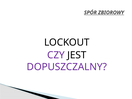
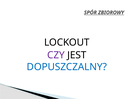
DOPUSZCZALNY colour: purple -> blue (67, 67)
